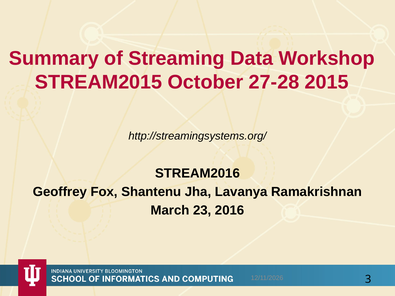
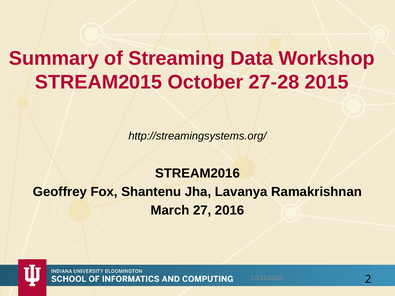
23: 23 -> 27 (202, 210)
3: 3 -> 2 (368, 279)
